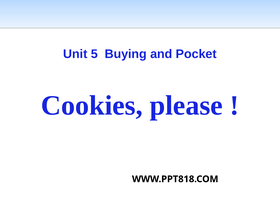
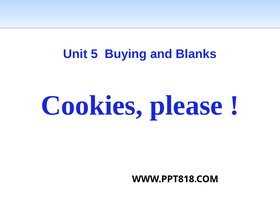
Pocket: Pocket -> Blanks (196, 54)
